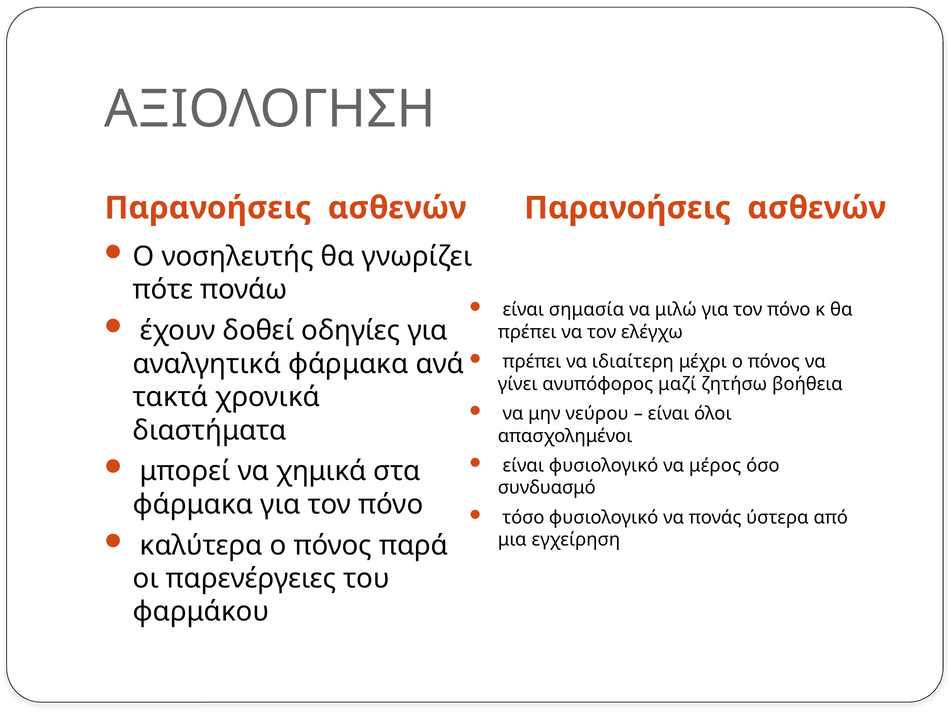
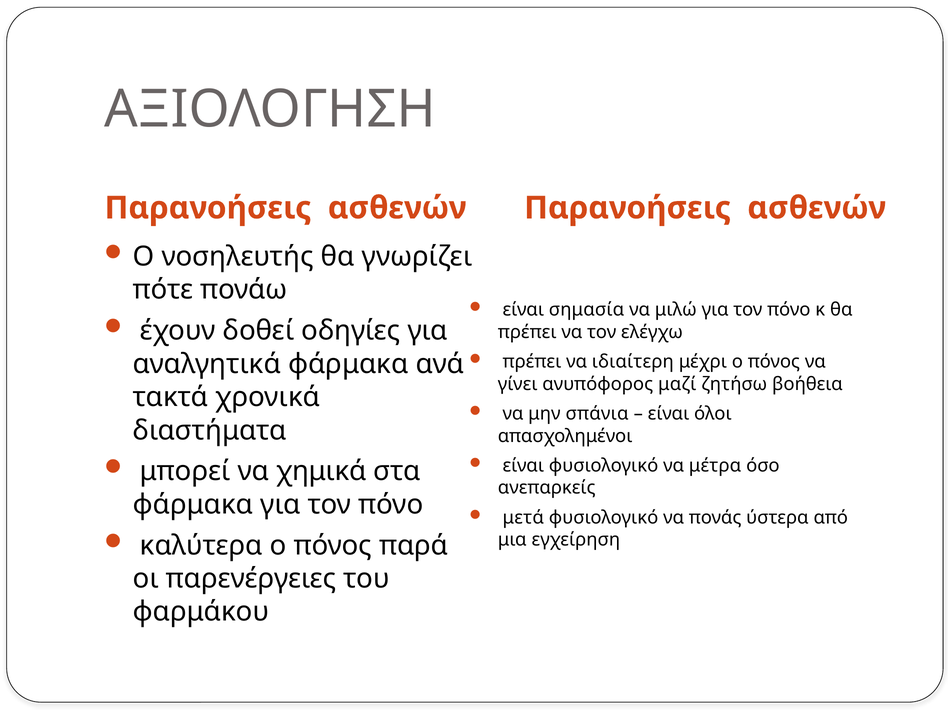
νεύρου: νεύρου -> σπάνια (597, 414)
μέρος: μέρος -> μέτρα (715, 466)
συνδυασμό: συνδυασμό -> ανεπαρκείς (547, 488)
τόσο: τόσο -> μετά (523, 518)
